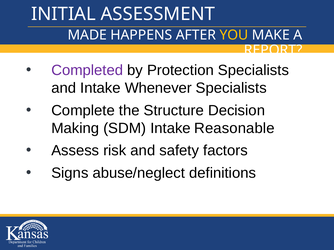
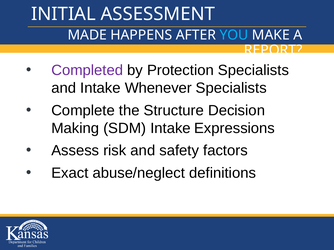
YOU colour: yellow -> light blue (234, 35)
Reasonable: Reasonable -> Expressions (234, 128)
Signs: Signs -> Exact (70, 173)
